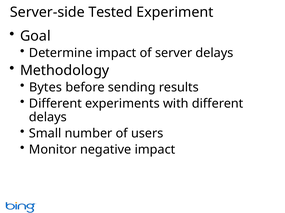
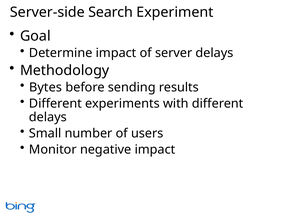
Tested: Tested -> Search (111, 12)
